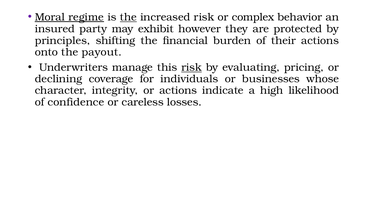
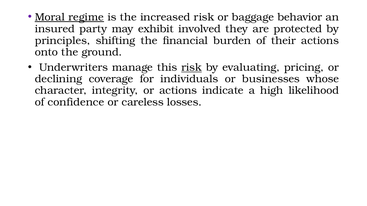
the underline: present -> none (128, 17)
complex: complex -> baggage (253, 17)
however: however -> involved (200, 29)
payout: payout -> ground (102, 52)
